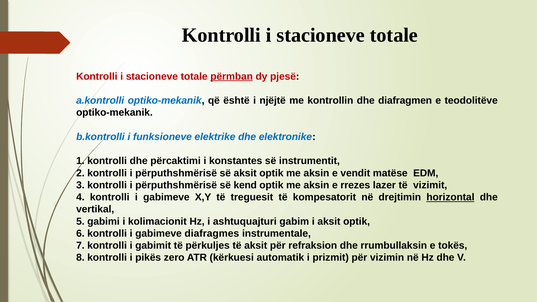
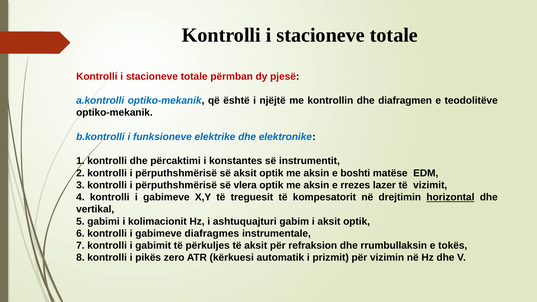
përmban underline: present -> none (232, 76)
vendit: vendit -> boshti (355, 173)
kend: kend -> vlera (245, 185)
